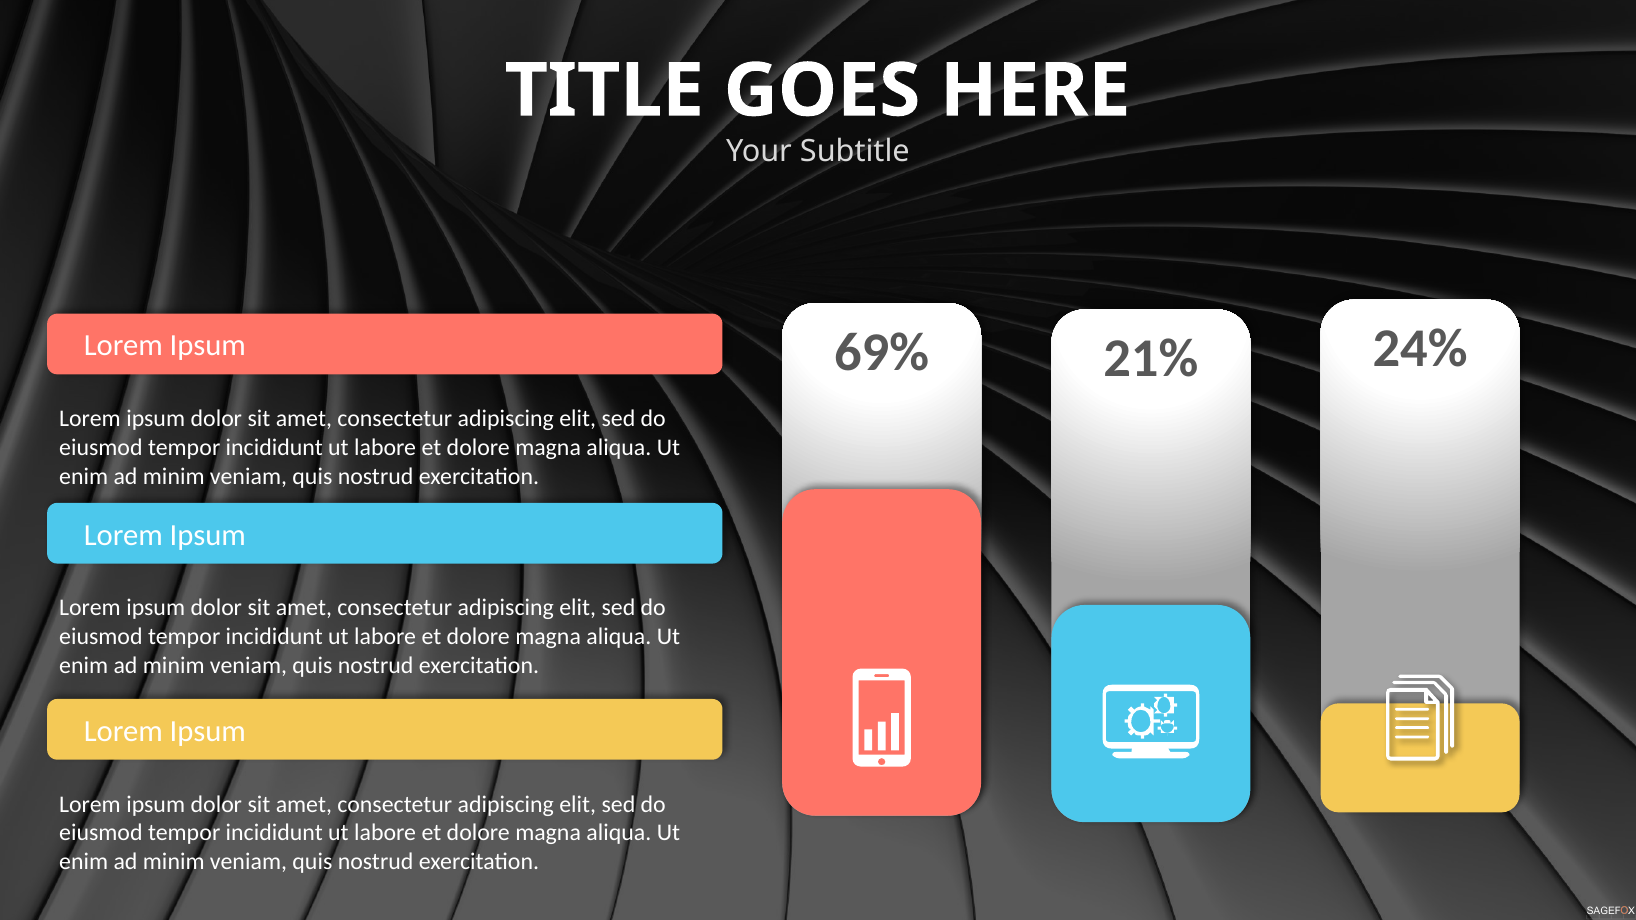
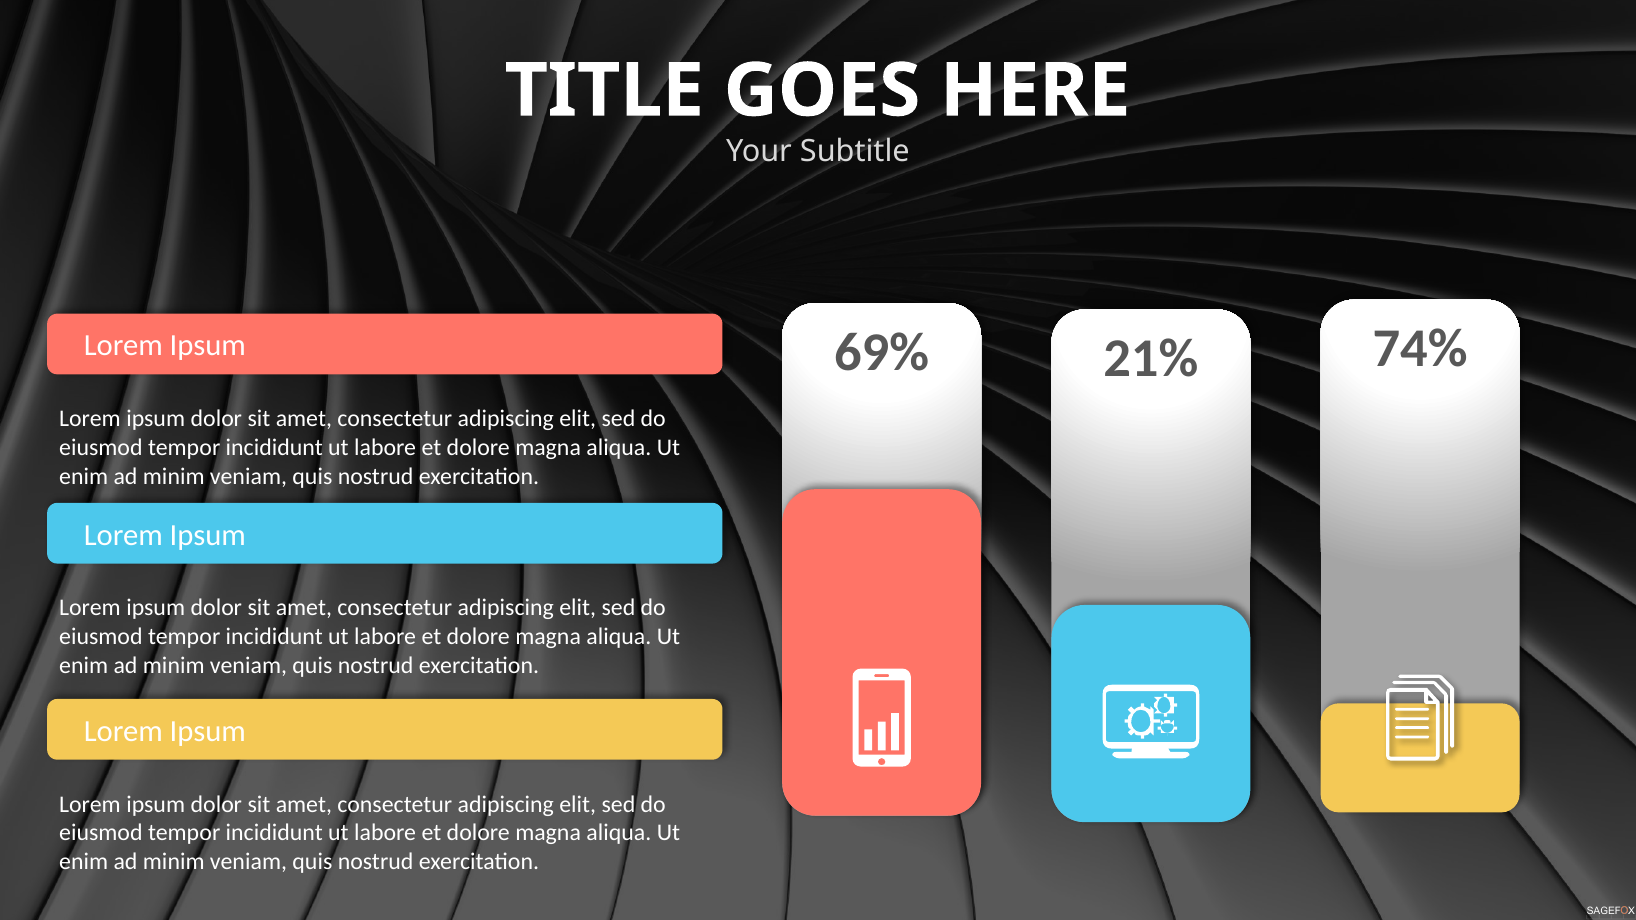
24%: 24% -> 74% (1420, 349)
